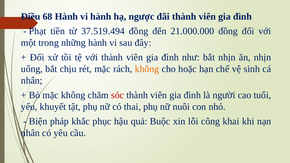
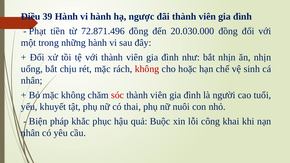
68: 68 -> 39 (48, 16)
37.519.494: 37.519.494 -> 72.871.496 (103, 31)
21.000.000: 21.000.000 -> 20.030.000 (192, 31)
không colour: orange -> red (147, 69)
